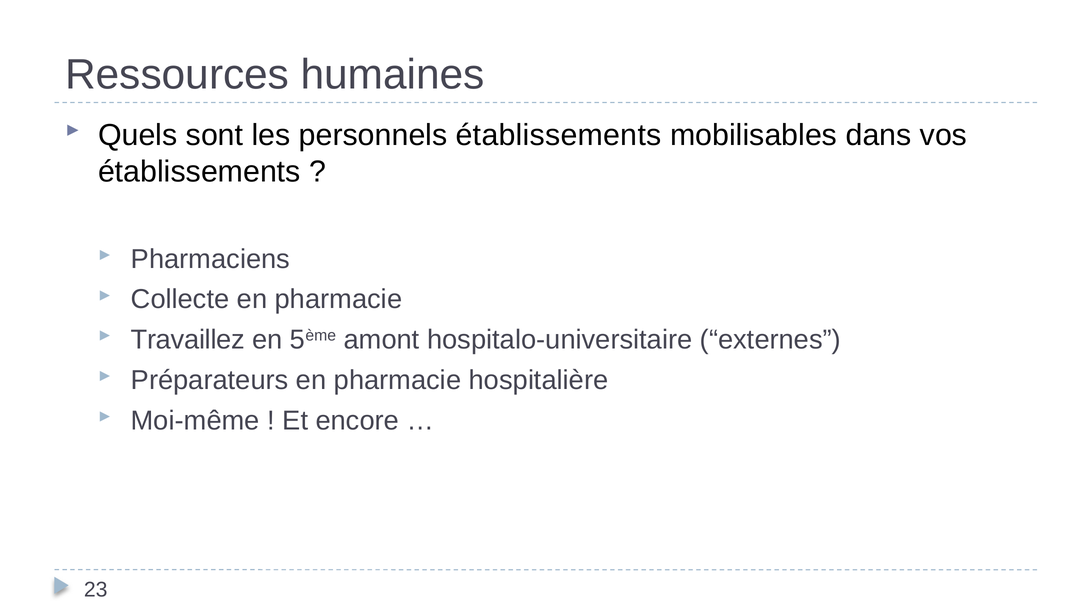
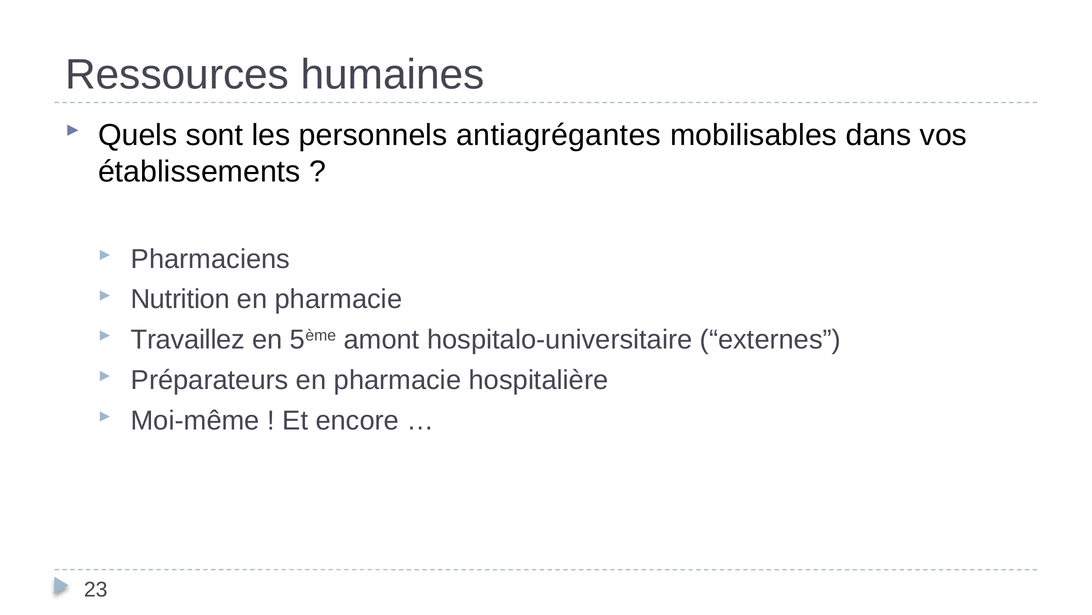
personnels établissements: établissements -> antiagrégantes (559, 135)
Collecte: Collecte -> Nutrition (180, 299)
